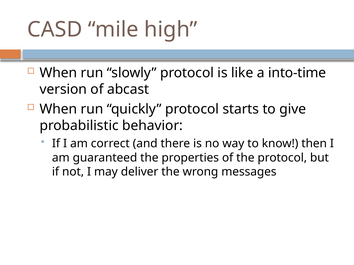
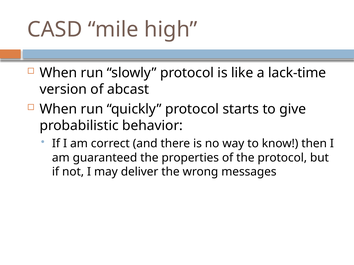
into-time: into-time -> lack-time (297, 73)
